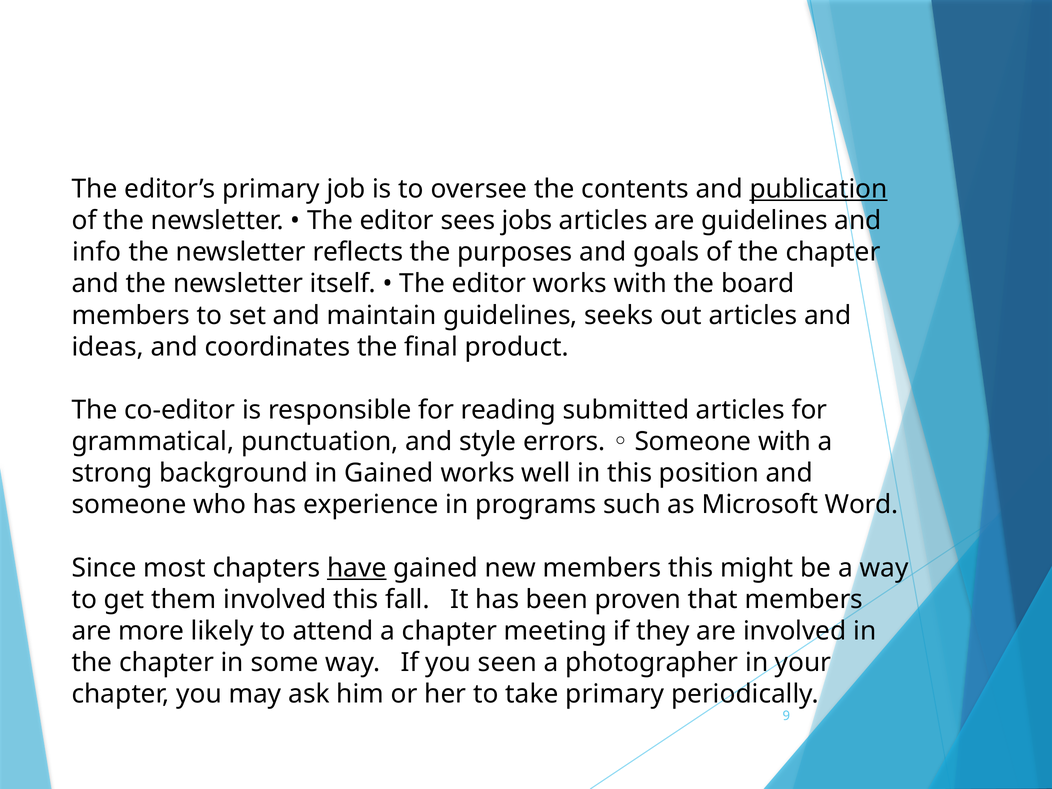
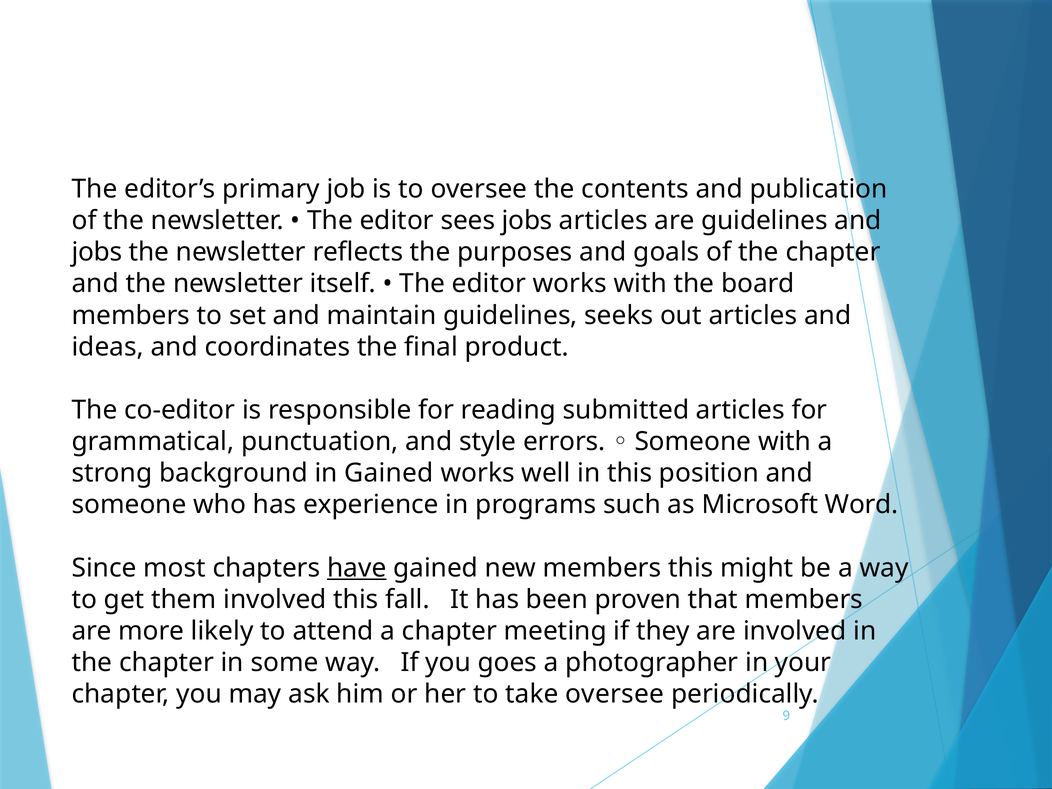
publication underline: present -> none (819, 189)
info: info -> jobs (97, 252)
seen: seen -> goes (507, 663)
take primary: primary -> oversee (615, 694)
